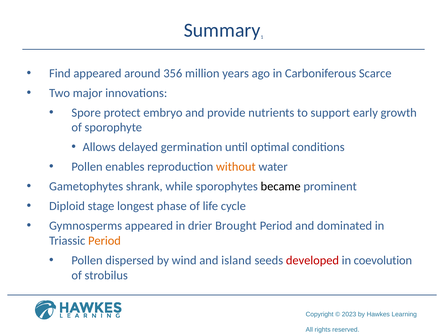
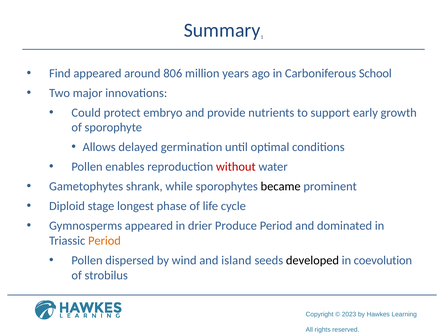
356: 356 -> 806 (173, 73)
Scarce: Scarce -> School (375, 73)
Spore: Spore -> Could (86, 112)
without colour: orange -> red (236, 166)
Brought: Brought -> Produce (236, 225)
developed colour: red -> black (312, 260)
